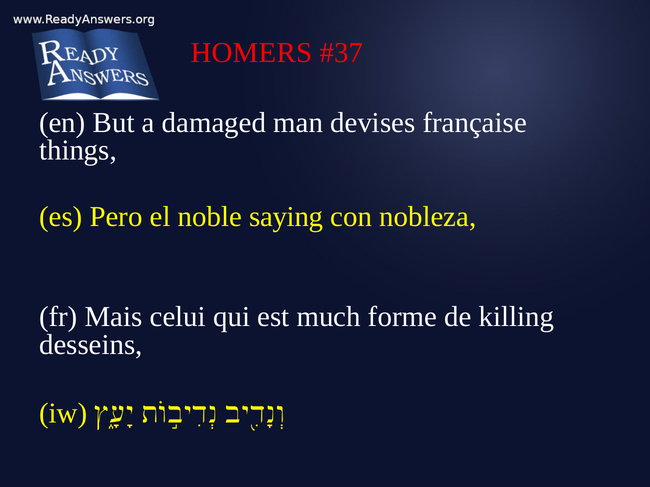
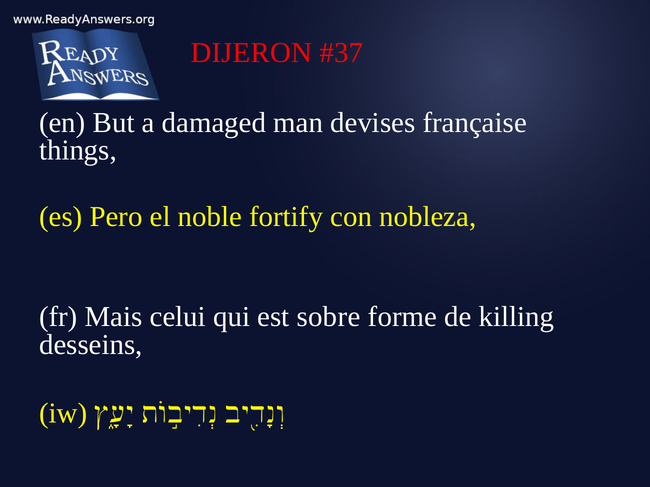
HOMERS: HOMERS -> DIJERON (251, 53)
saying: saying -> fortify (286, 217)
much: much -> sobre (329, 317)
